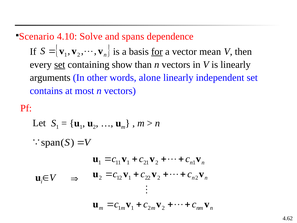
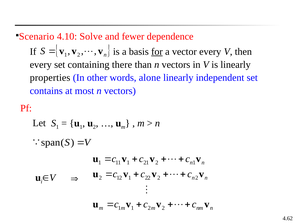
spans: spans -> fewer (133, 36)
vector mean: mean -> every (210, 52)
set underline: present -> none (60, 65)
show: show -> there (122, 65)
arguments: arguments -> properties (50, 78)
